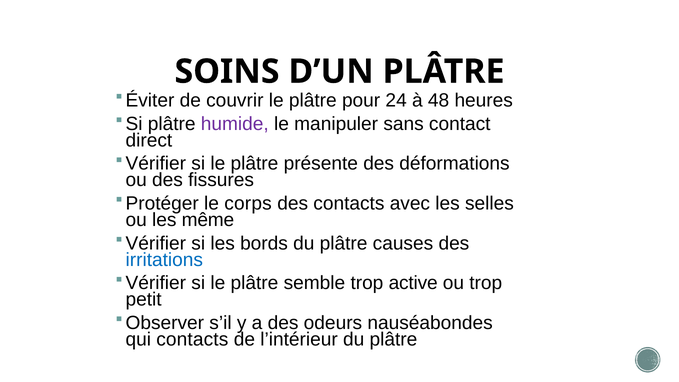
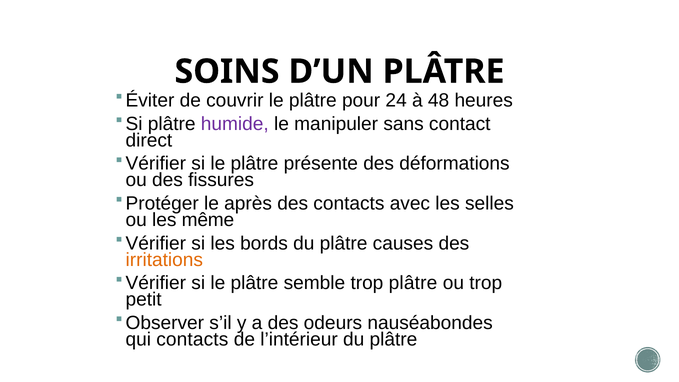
corps: corps -> après (248, 203)
irritations colour: blue -> orange (164, 260)
trop active: active -> plâtre (413, 283)
